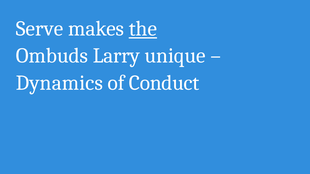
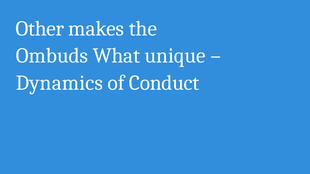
Serve: Serve -> Other (40, 29)
the underline: present -> none (143, 29)
Larry: Larry -> What (116, 56)
